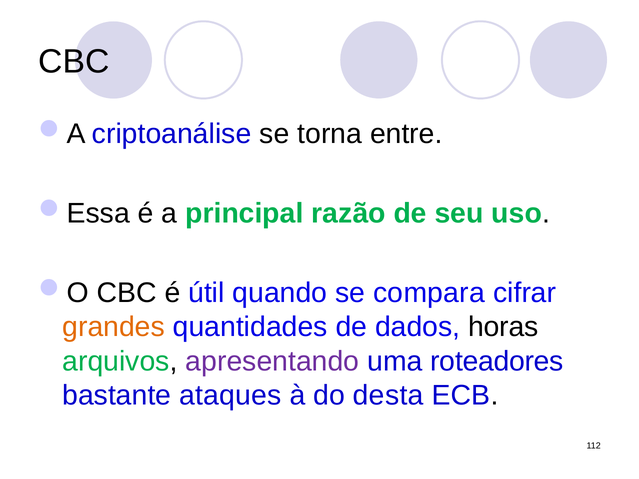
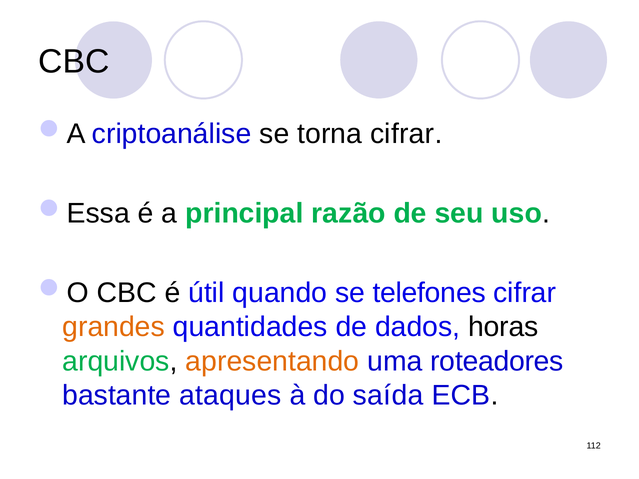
torna entre: entre -> cifrar (406, 134)
compara: compara -> telefones (429, 293)
apresentando colour: purple -> orange (272, 361)
desta: desta -> saída (388, 395)
